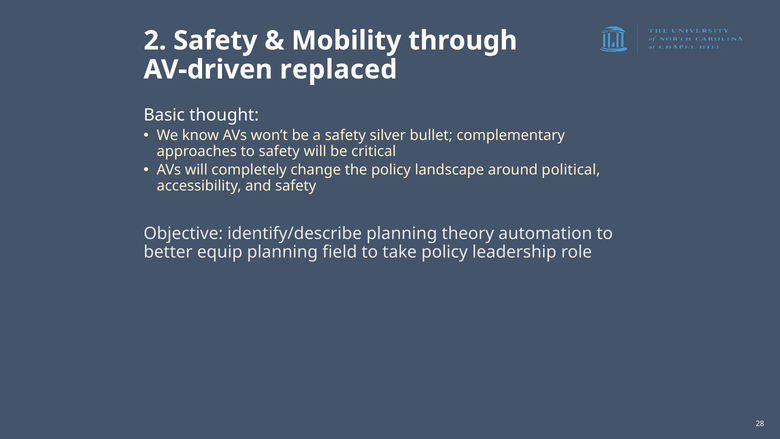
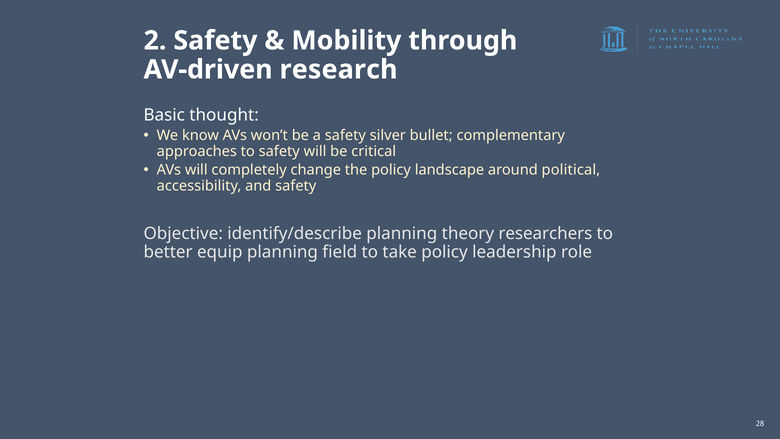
replaced: replaced -> research (339, 70)
automation: automation -> researchers (545, 234)
